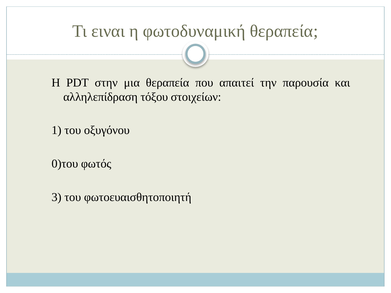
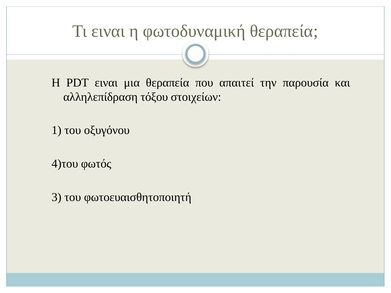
PDT στην: στην -> ειναι (106, 83)
0)του: 0)του -> 4)του (65, 164)
